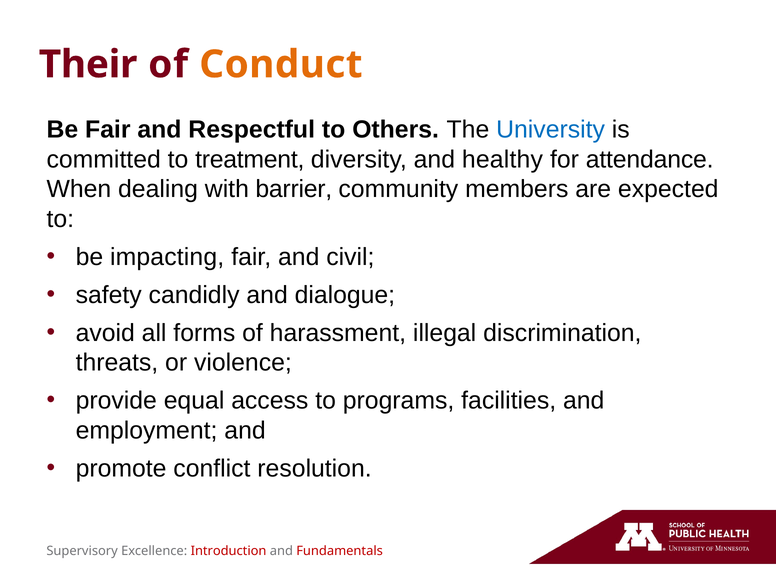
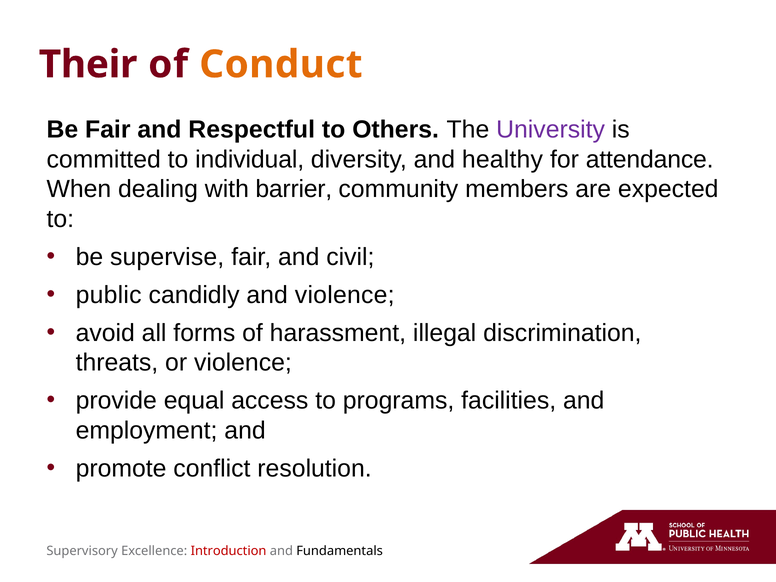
University colour: blue -> purple (551, 130)
treatment: treatment -> individual (250, 159)
impacting: impacting -> supervise (167, 257)
safety: safety -> public (109, 295)
and dialogue: dialogue -> violence (345, 295)
Fundamentals colour: red -> black (340, 551)
